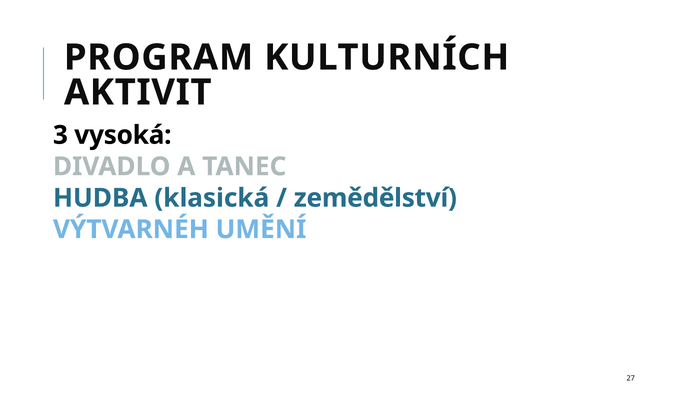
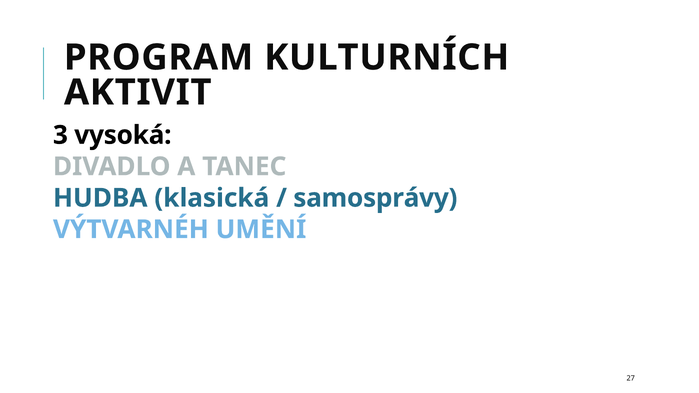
zemědělství: zemědělství -> samosprávy (375, 198)
